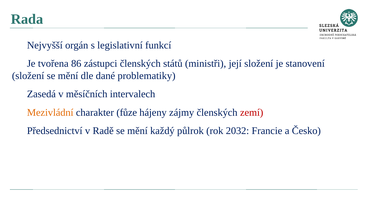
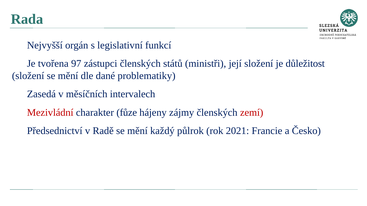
86: 86 -> 97 (76, 64)
stanovení: stanovení -> důležitost (305, 64)
Mezivládní colour: orange -> red (50, 113)
2032: 2032 -> 2021 (237, 131)
